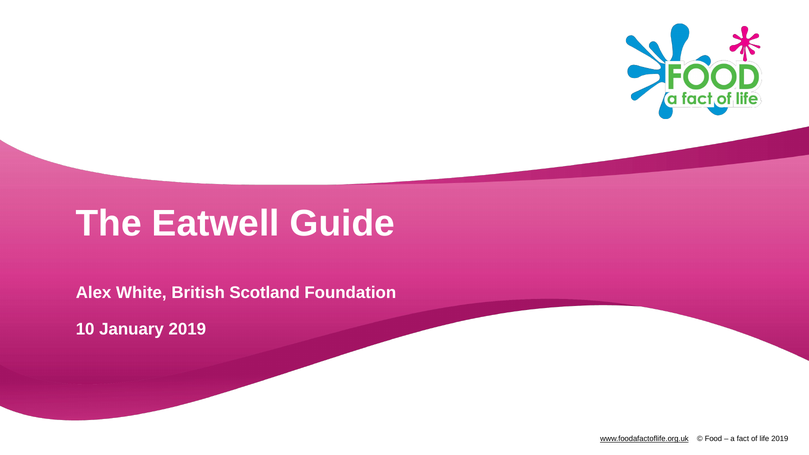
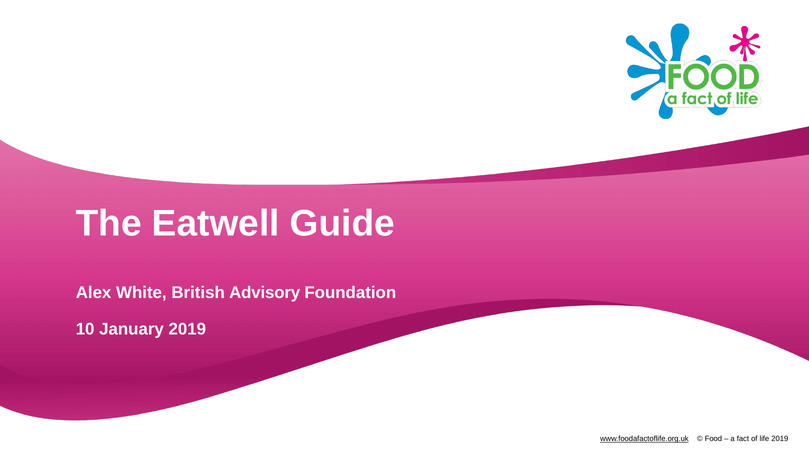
Scotland: Scotland -> Advisory (265, 293)
